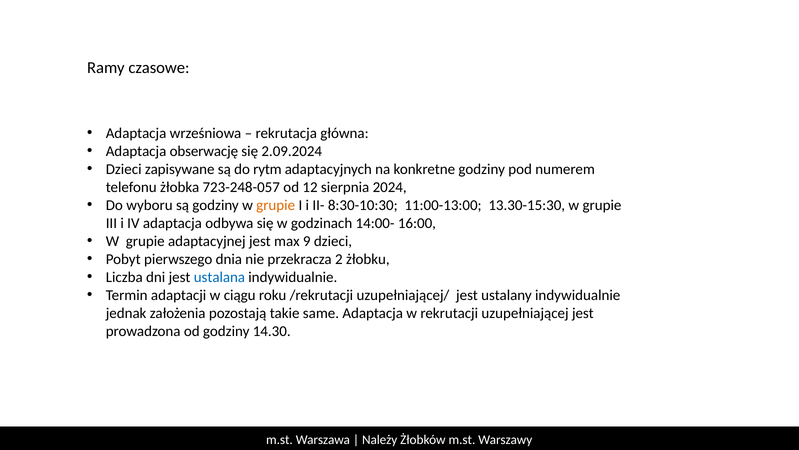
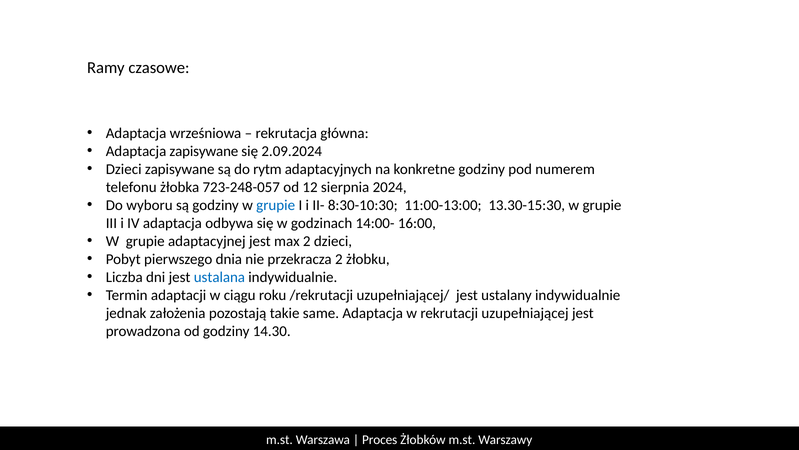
Adaptacja obserwację: obserwację -> zapisywane (204, 151)
grupie colour: orange -> blue (276, 205)
max 9: 9 -> 2 (307, 241)
Należy: Należy -> Proces (380, 439)
